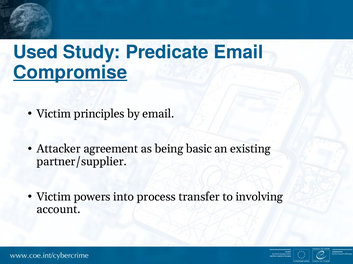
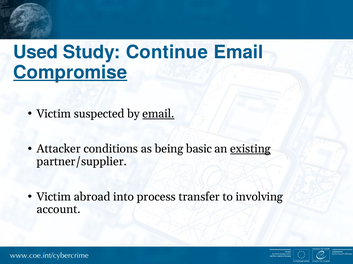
Predicate: Predicate -> Continue (167, 53)
principles: principles -> suspected (99, 114)
email underline: none -> present (158, 114)
agreement: agreement -> conditions (111, 149)
existing underline: none -> present (250, 149)
powers: powers -> abroad (92, 197)
